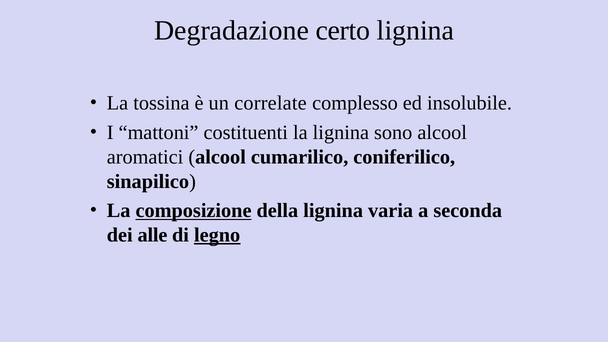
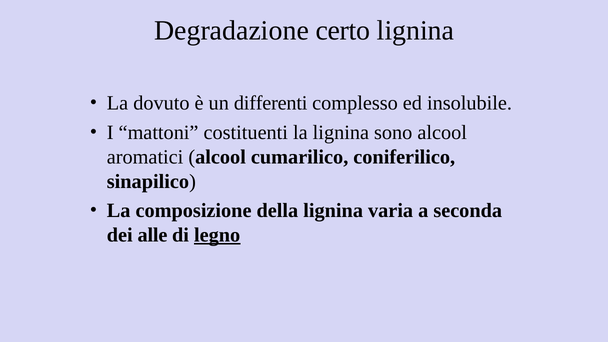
tossina: tossina -> dovuto (161, 103)
correlate: correlate -> differenti (271, 103)
composizione underline: present -> none (194, 211)
